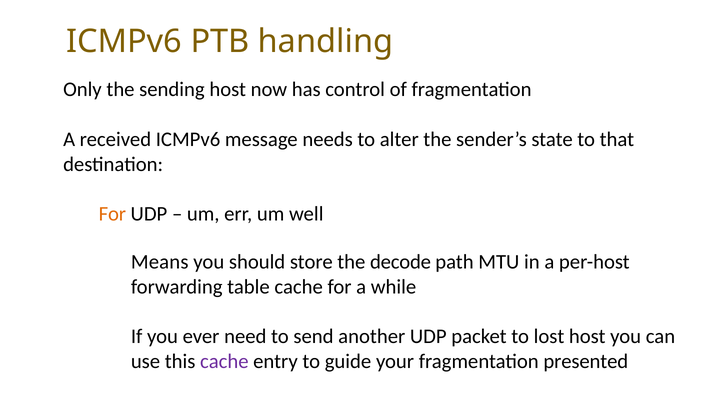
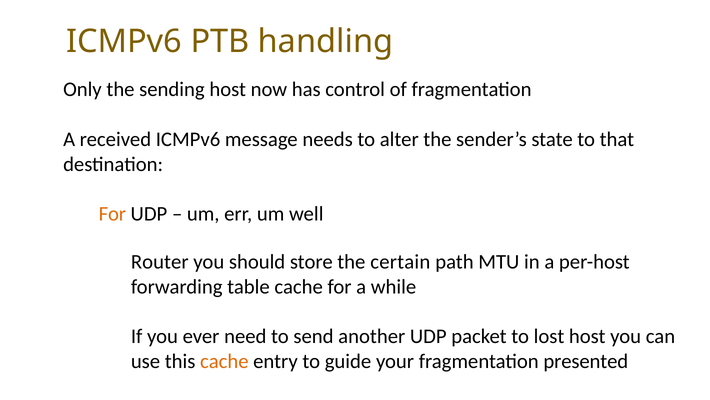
Means: Means -> Router (160, 262)
decode: decode -> certain (400, 262)
cache colour: purple -> orange (224, 361)
